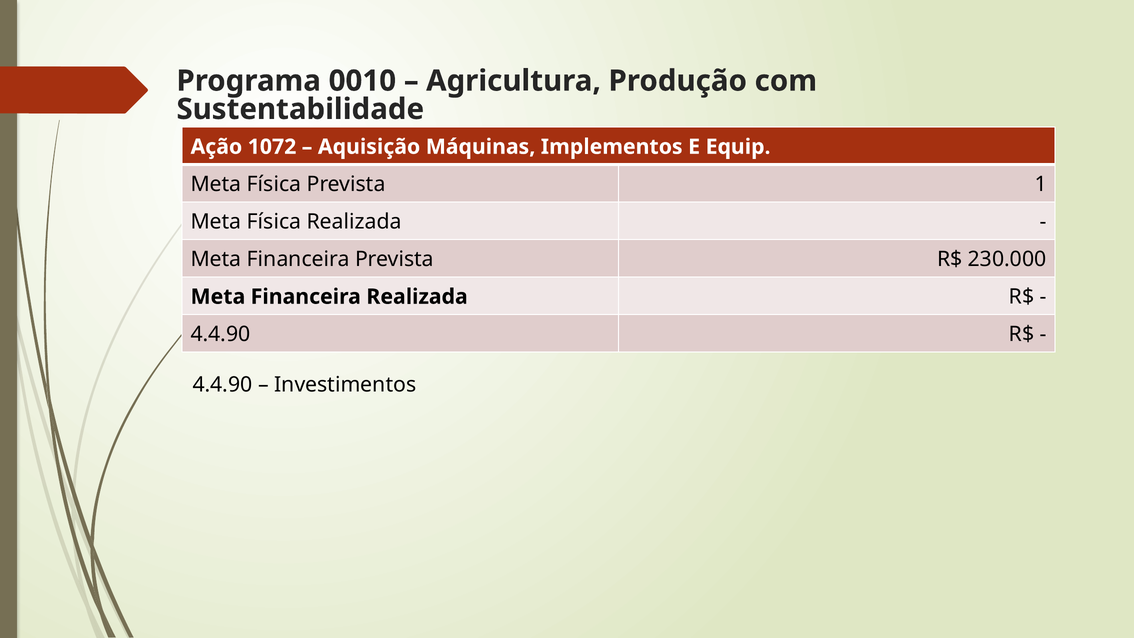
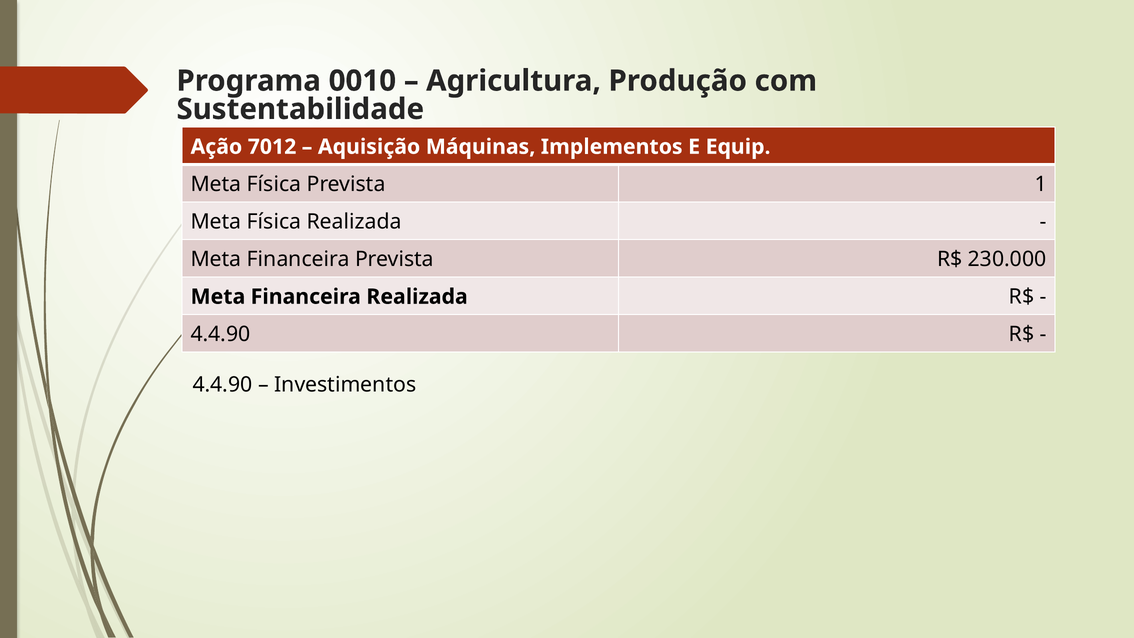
1072: 1072 -> 7012 (272, 147)
